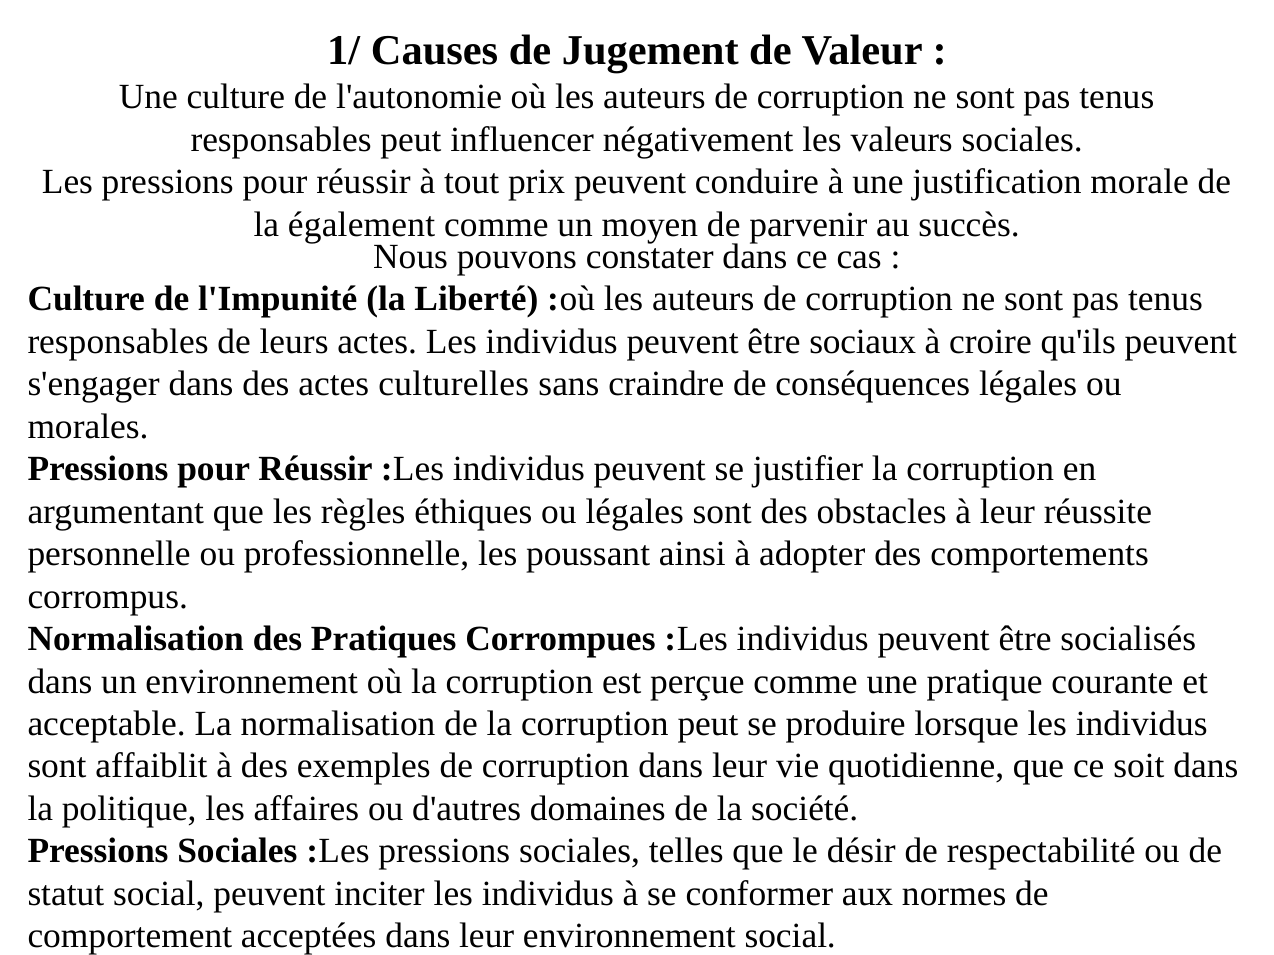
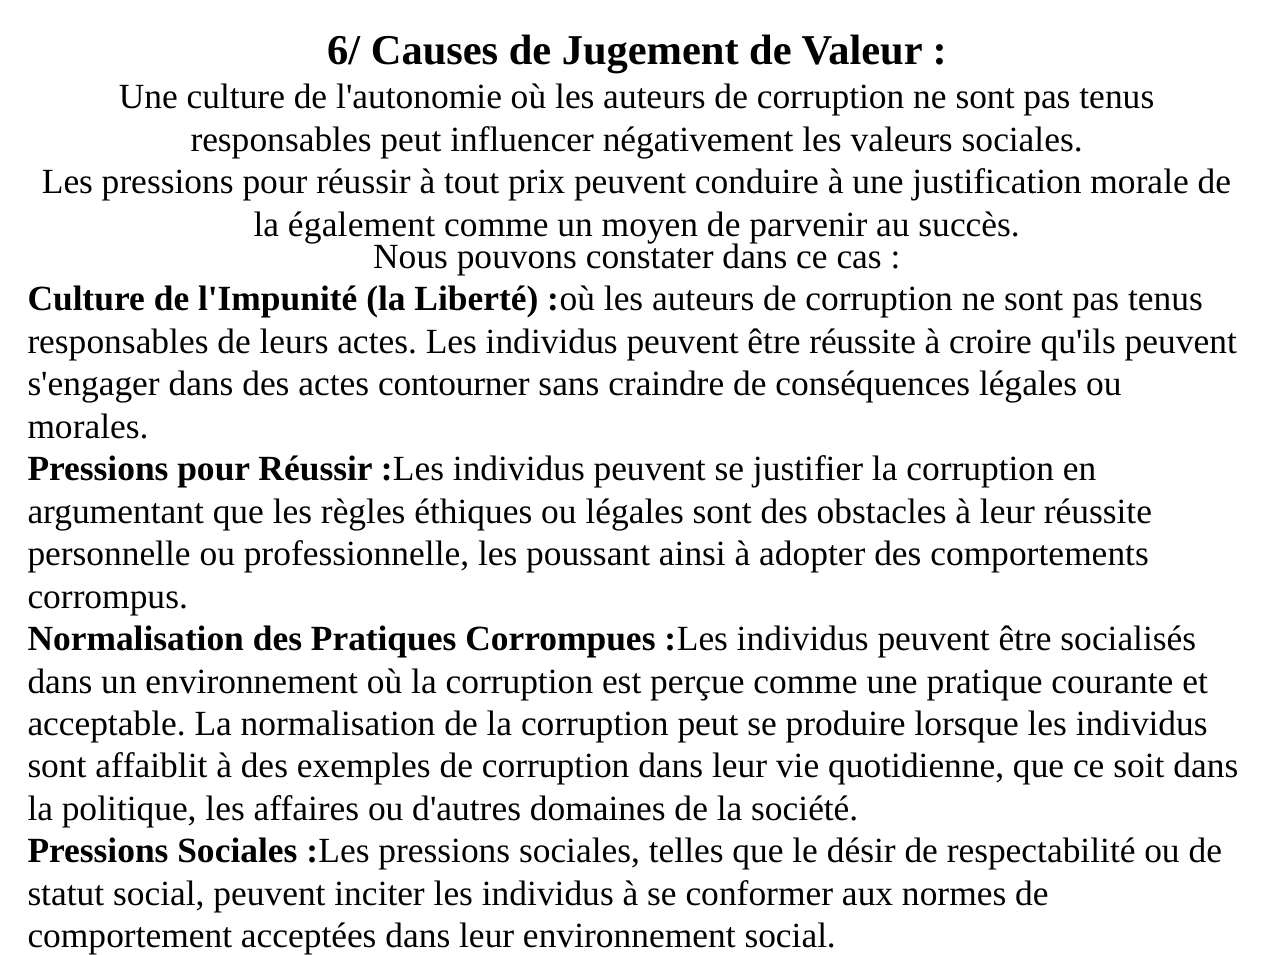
1/: 1/ -> 6/ (344, 51)
être sociaux: sociaux -> réussite (863, 342)
culturelles: culturelles -> contourner (454, 384)
